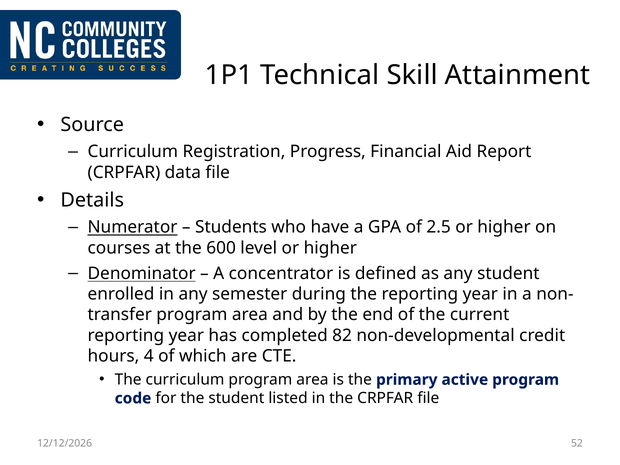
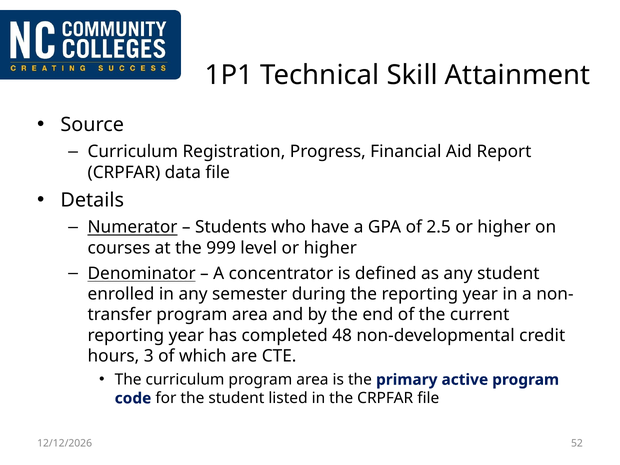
600: 600 -> 999 (221, 248)
82: 82 -> 48 (342, 335)
4: 4 -> 3 (149, 356)
